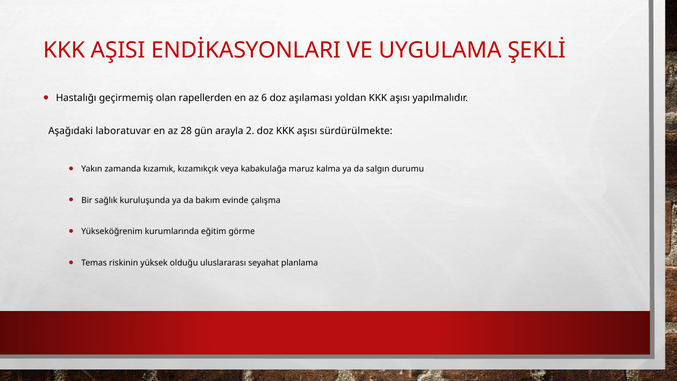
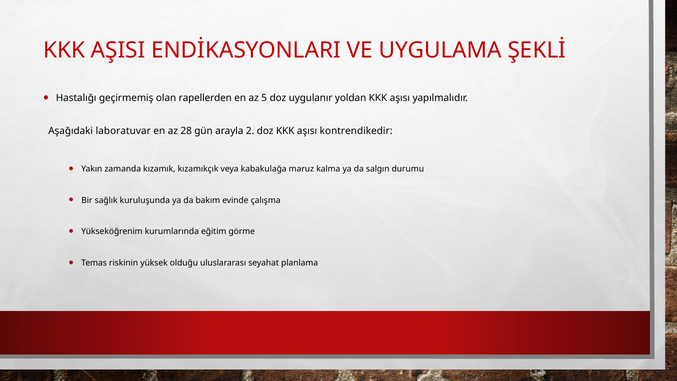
6: 6 -> 5 (264, 98)
aşılaması: aşılaması -> uygulanır (311, 98)
sürdürülmekte: sürdürülmekte -> kontrendikedir (356, 131)
